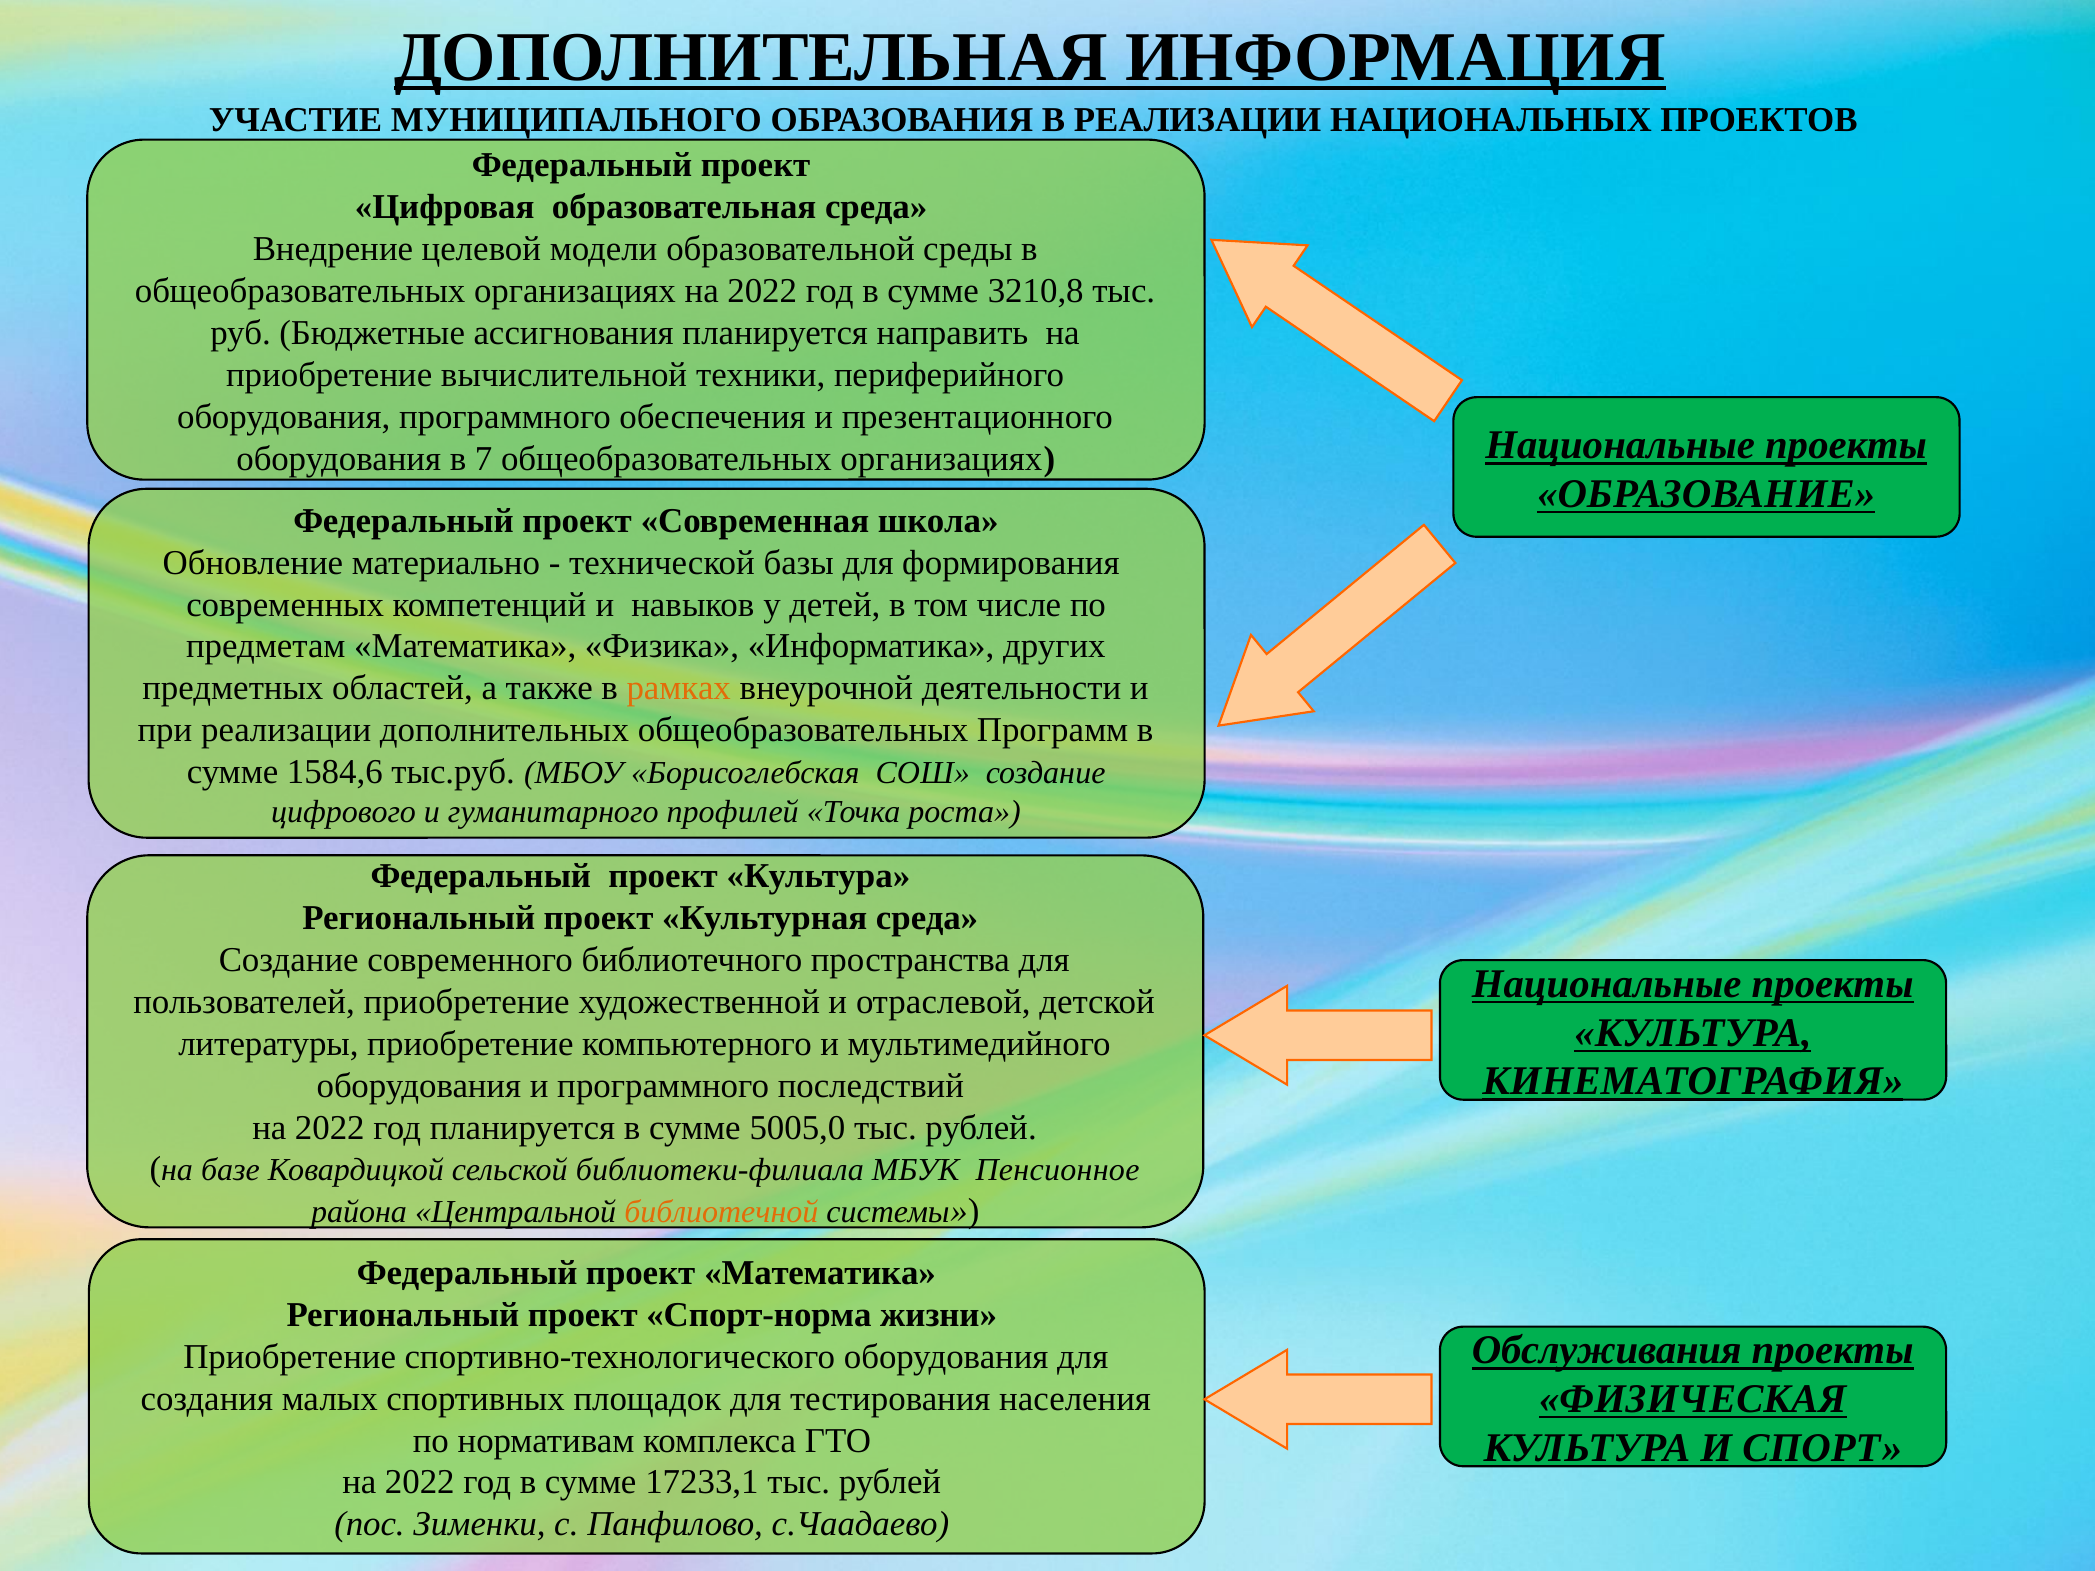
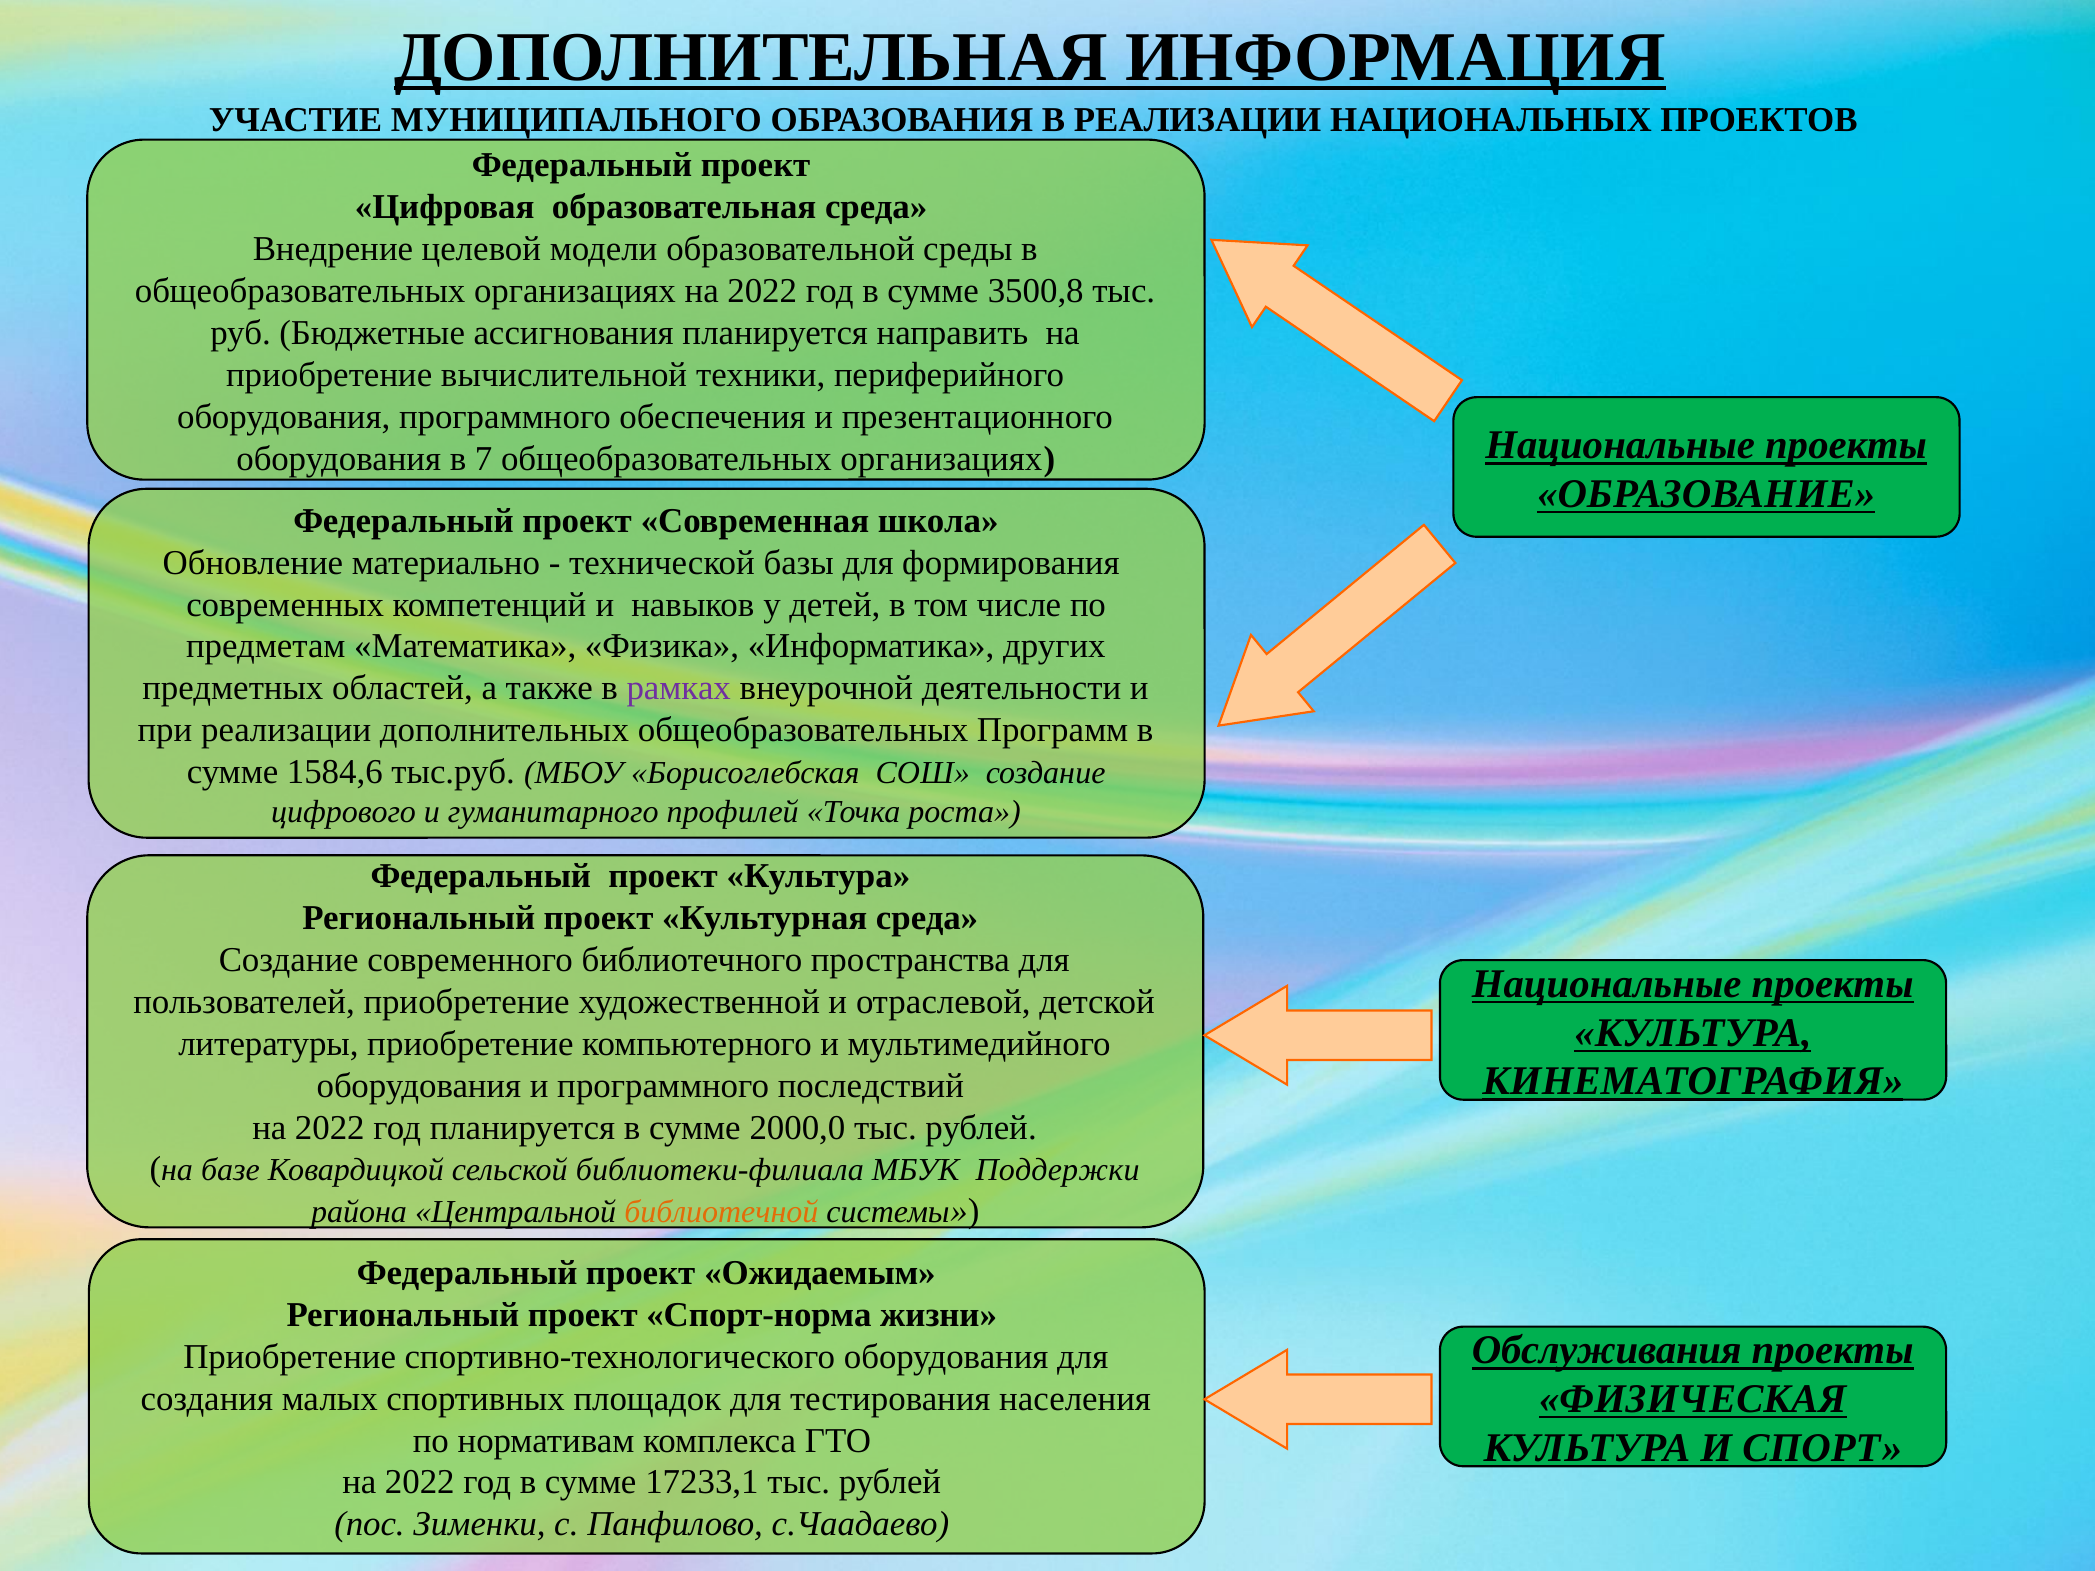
3210,8: 3210,8 -> 3500,8 (1036, 291)
рамках colour: orange -> purple (679, 688)
5005,0: 5005,0 -> 2000,0 (797, 1128)
Пенсионное: Пенсионное -> Поддержки (1058, 1171)
проект Математика: Математика -> Ожидаемым (820, 1273)
